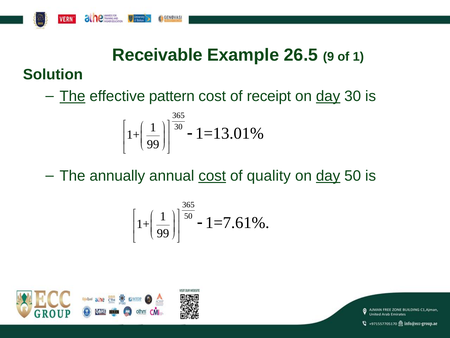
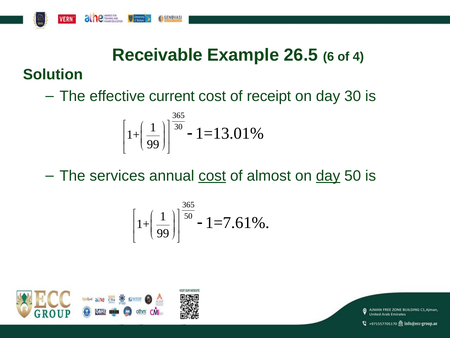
9: 9 -> 6 (329, 57)
of 1: 1 -> 4 (358, 57)
The underline: present -> none (72, 96)
pattern: pattern -> current (172, 96)
day underline: present -> none (328, 96)
annually: annually -> services (117, 176)
quality: quality -> almost (269, 176)
